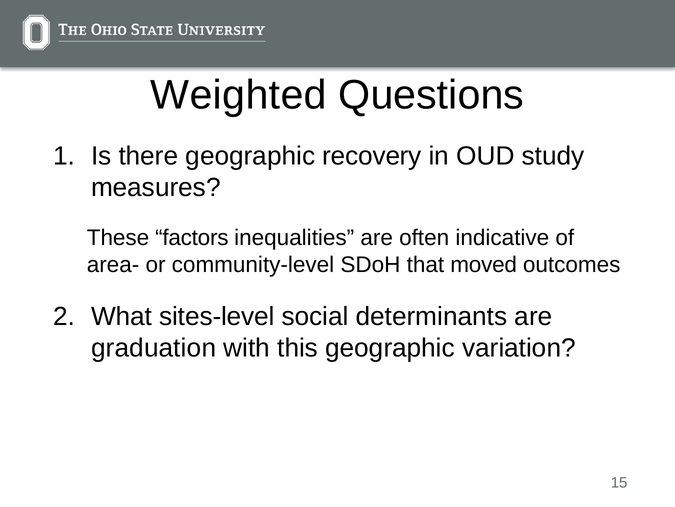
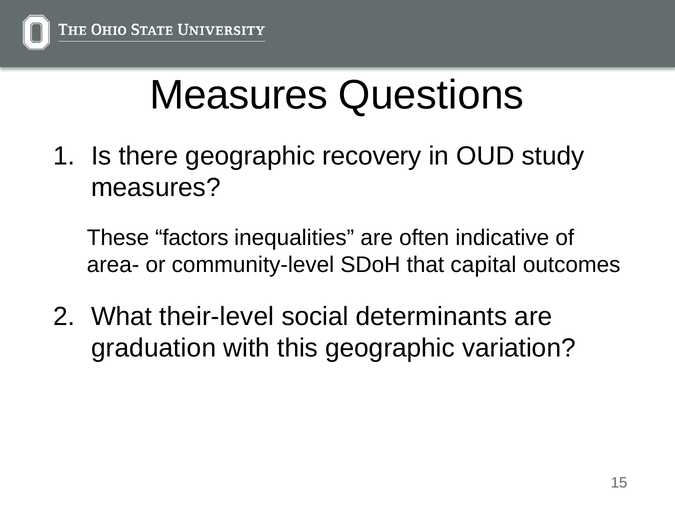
Weighted: Weighted -> Measures (239, 95)
moved: moved -> capital (483, 264)
sites-level: sites-level -> their-level (217, 316)
